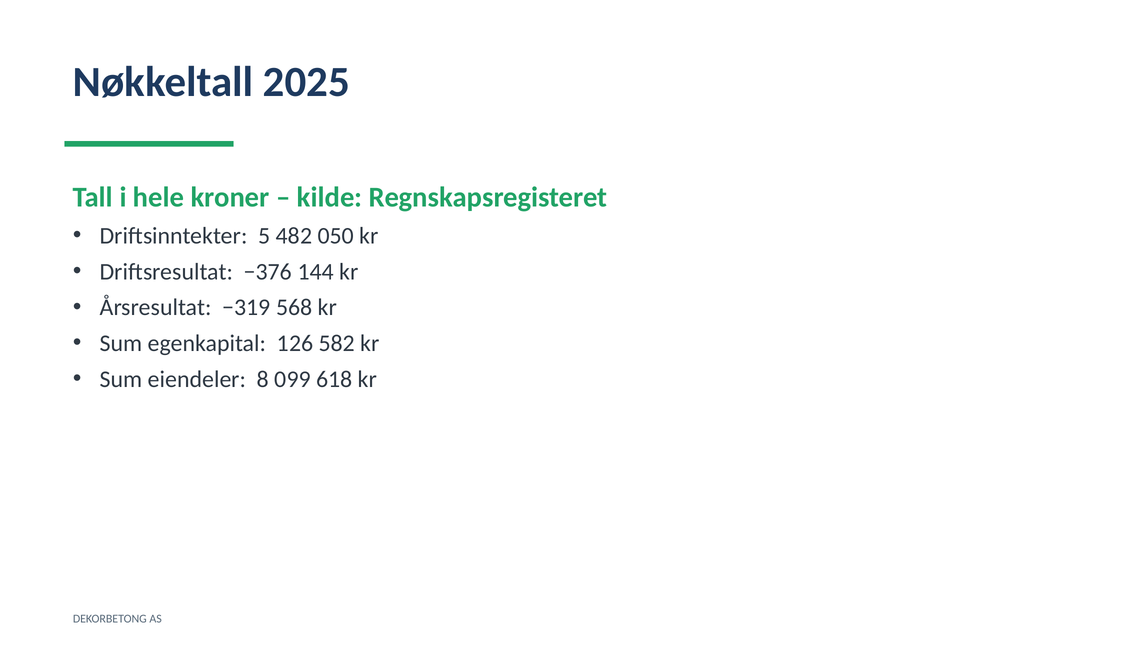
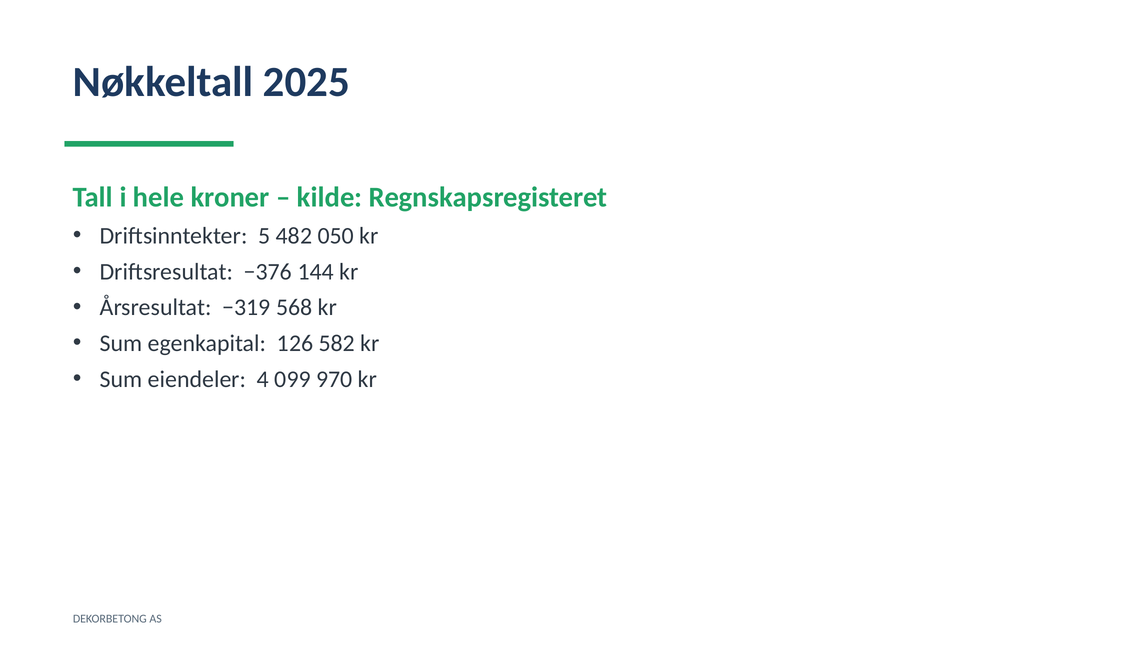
8: 8 -> 4 (263, 379)
618: 618 -> 970 (334, 379)
